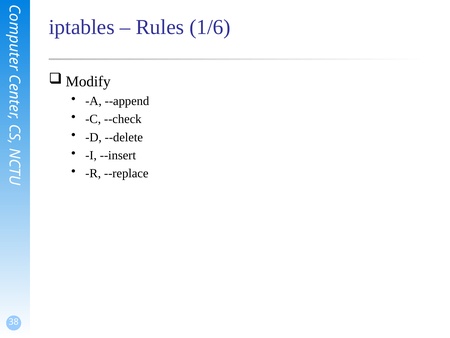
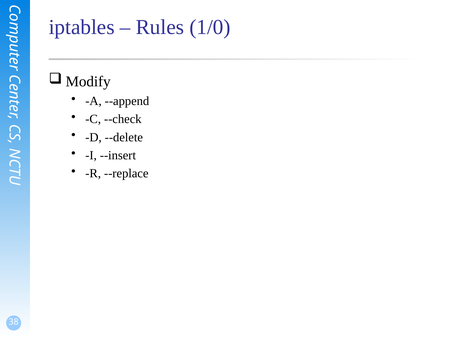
1/6: 1/6 -> 1/0 (210, 27)
